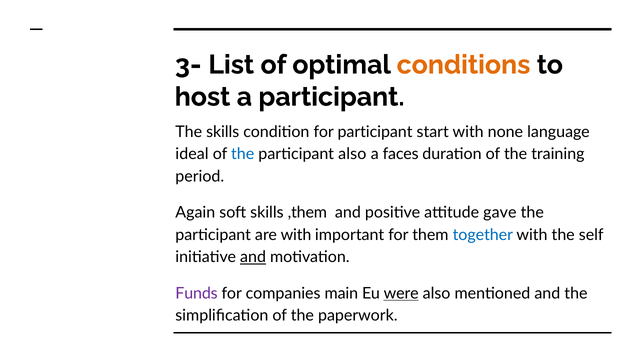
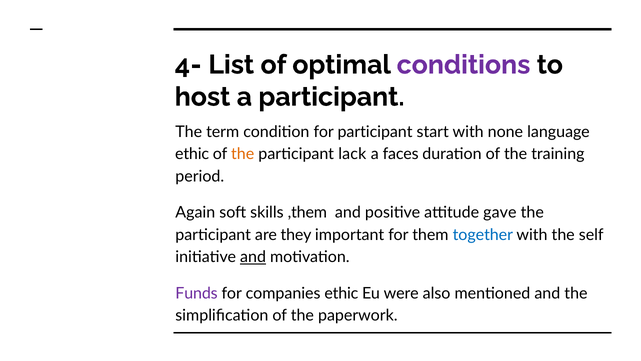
3-: 3- -> 4- (188, 65)
conditions colour: orange -> purple (463, 65)
The skills: skills -> term (223, 132)
ideal: ideal -> ethic (192, 154)
the colour: blue -> orange (243, 154)
participant also: also -> lack (352, 154)
are with: with -> they (296, 235)
companies main: main -> ethic (341, 293)
were underline: present -> none (401, 293)
